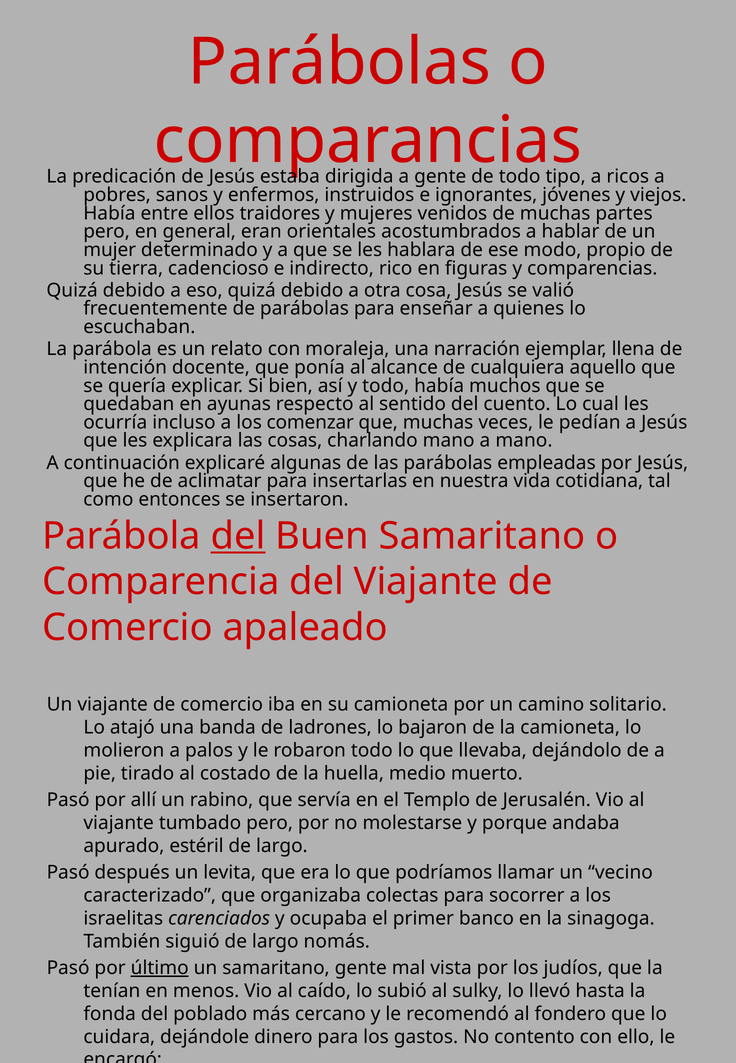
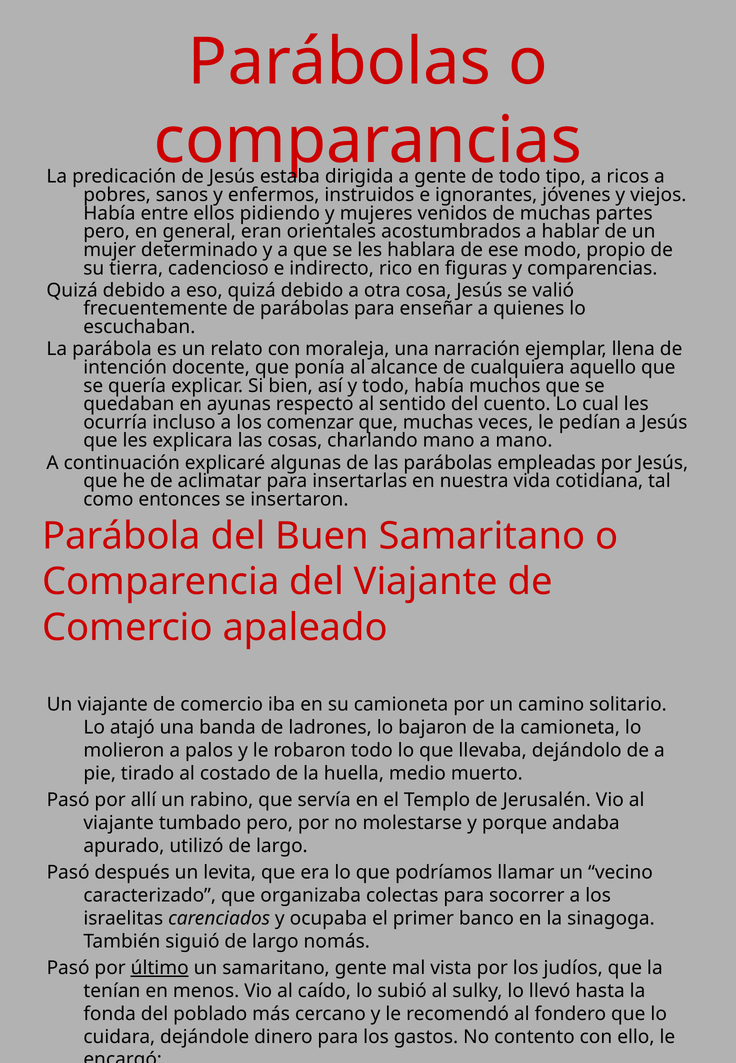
traidores: traidores -> pidiendo (280, 213)
del underline: present -> none (238, 536)
estéril: estéril -> utilizó (196, 846)
